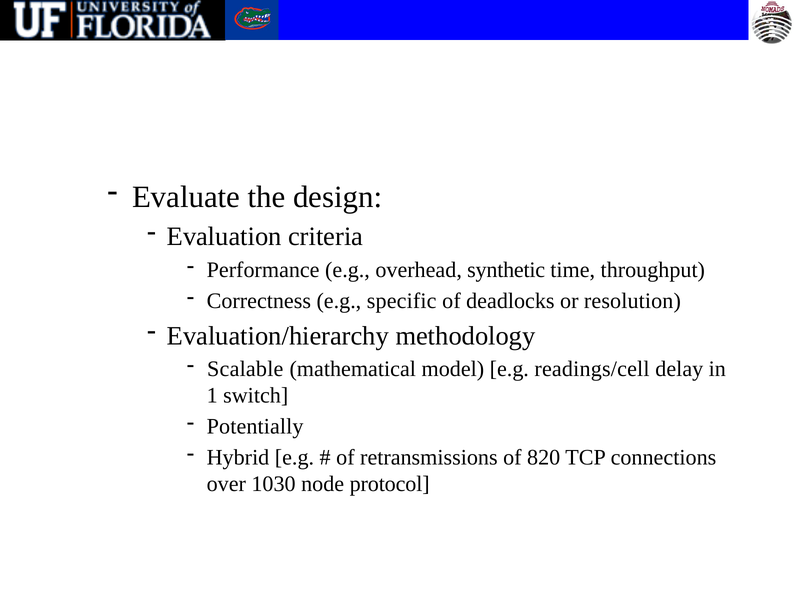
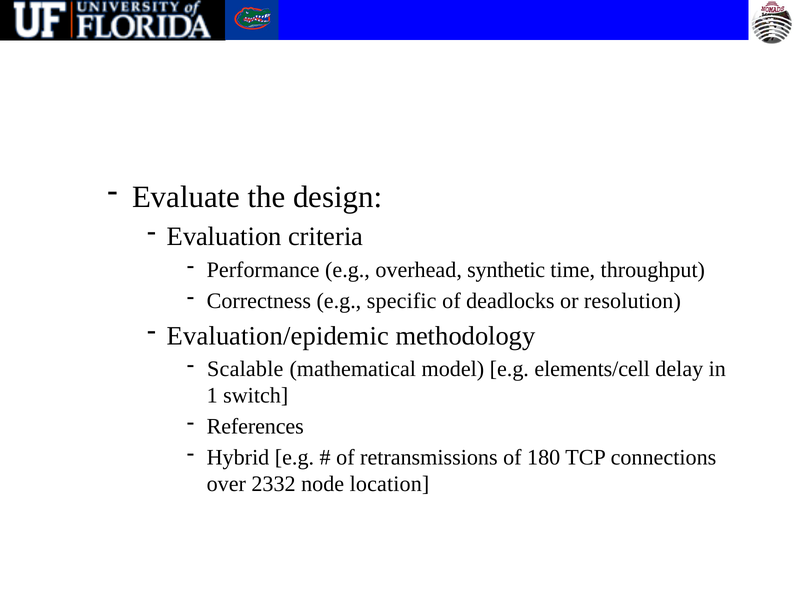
Evaluation/hierarchy: Evaluation/hierarchy -> Evaluation/epidemic (278, 335)
readings/cell: readings/cell -> elements/cell (592, 369)
Potentially: Potentially -> References (255, 426)
820: 820 -> 180 (544, 457)
1030: 1030 -> 2332 (274, 483)
protocol: protocol -> location (390, 483)
